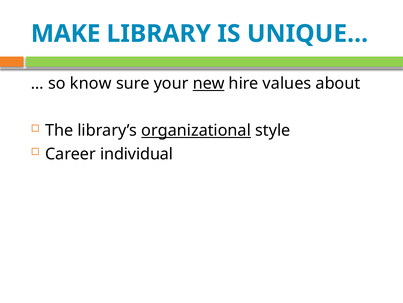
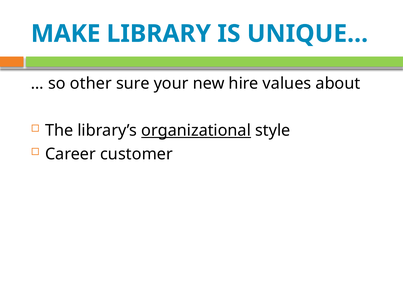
know: know -> other (91, 83)
new underline: present -> none (209, 83)
individual: individual -> customer (136, 154)
